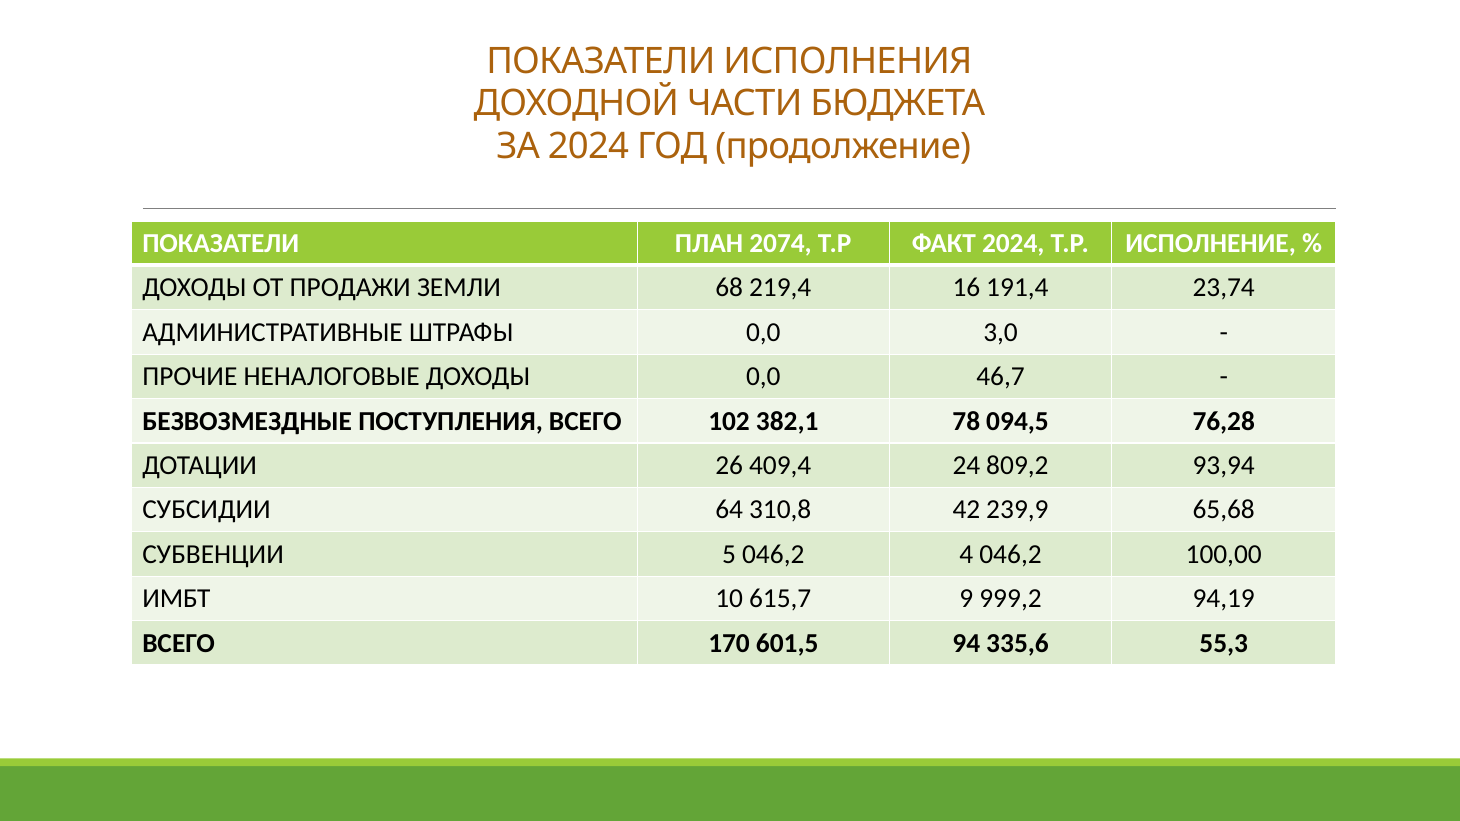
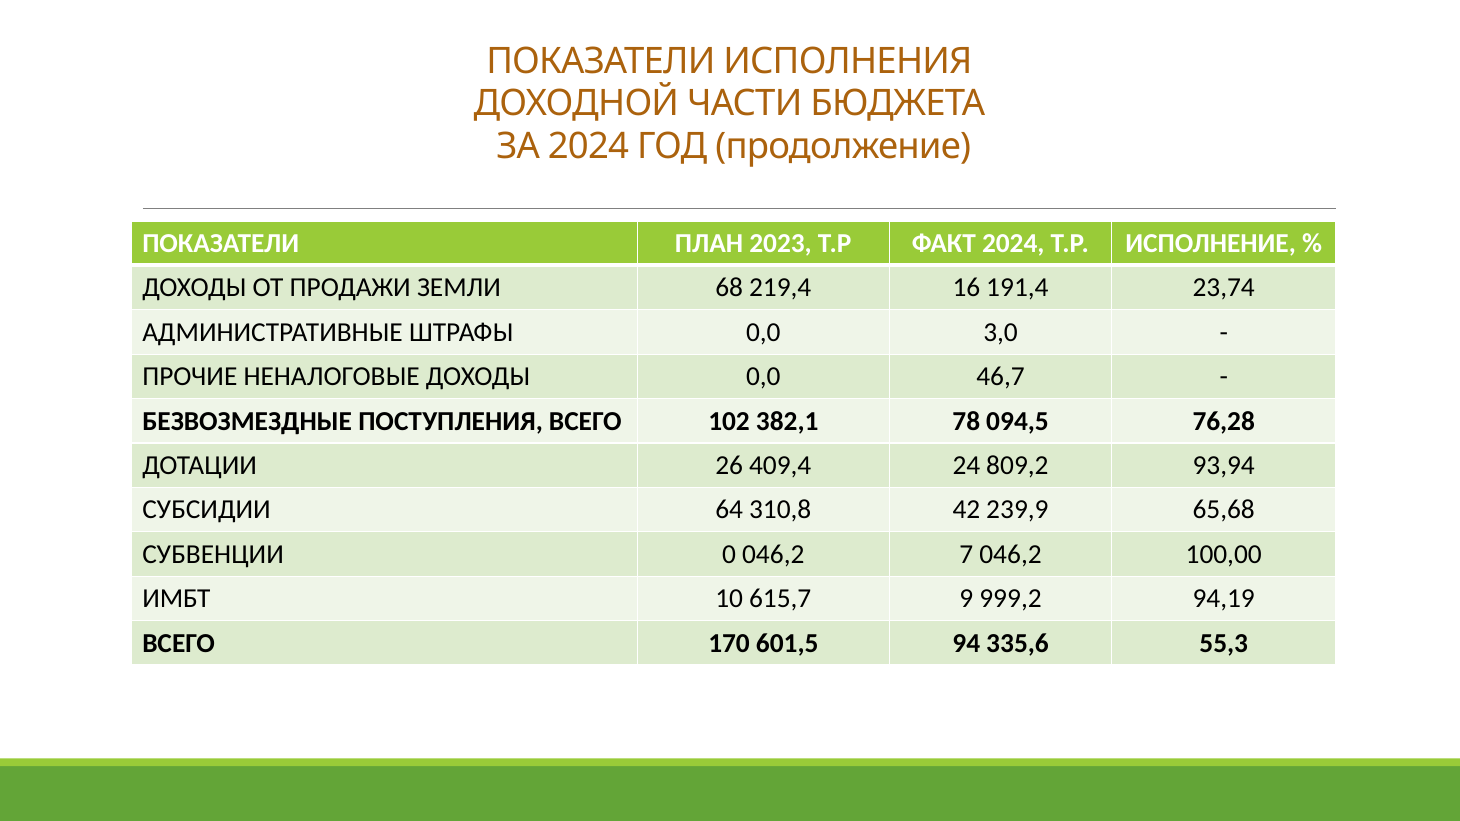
2074: 2074 -> 2023 (781, 244)
5: 5 -> 0 (729, 554)
4: 4 -> 7 (966, 554)
